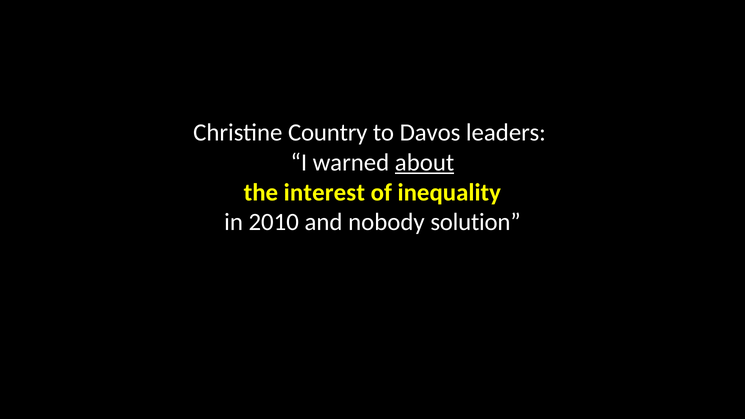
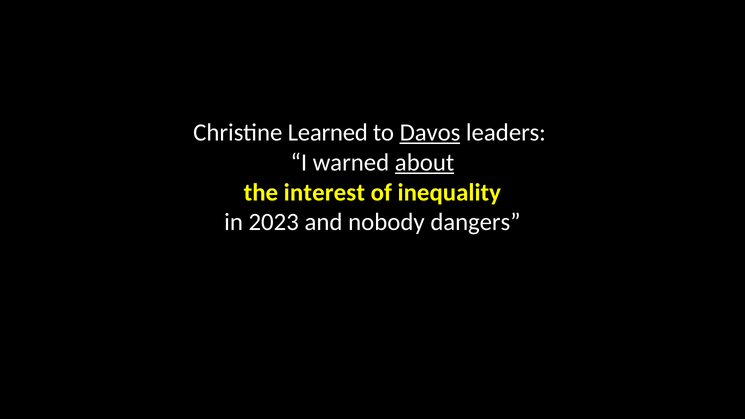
Country: Country -> Learned (328, 133)
Davos underline: none -> present (430, 133)
2010: 2010 -> 2023 (274, 222)
solution: solution -> dangers (475, 222)
